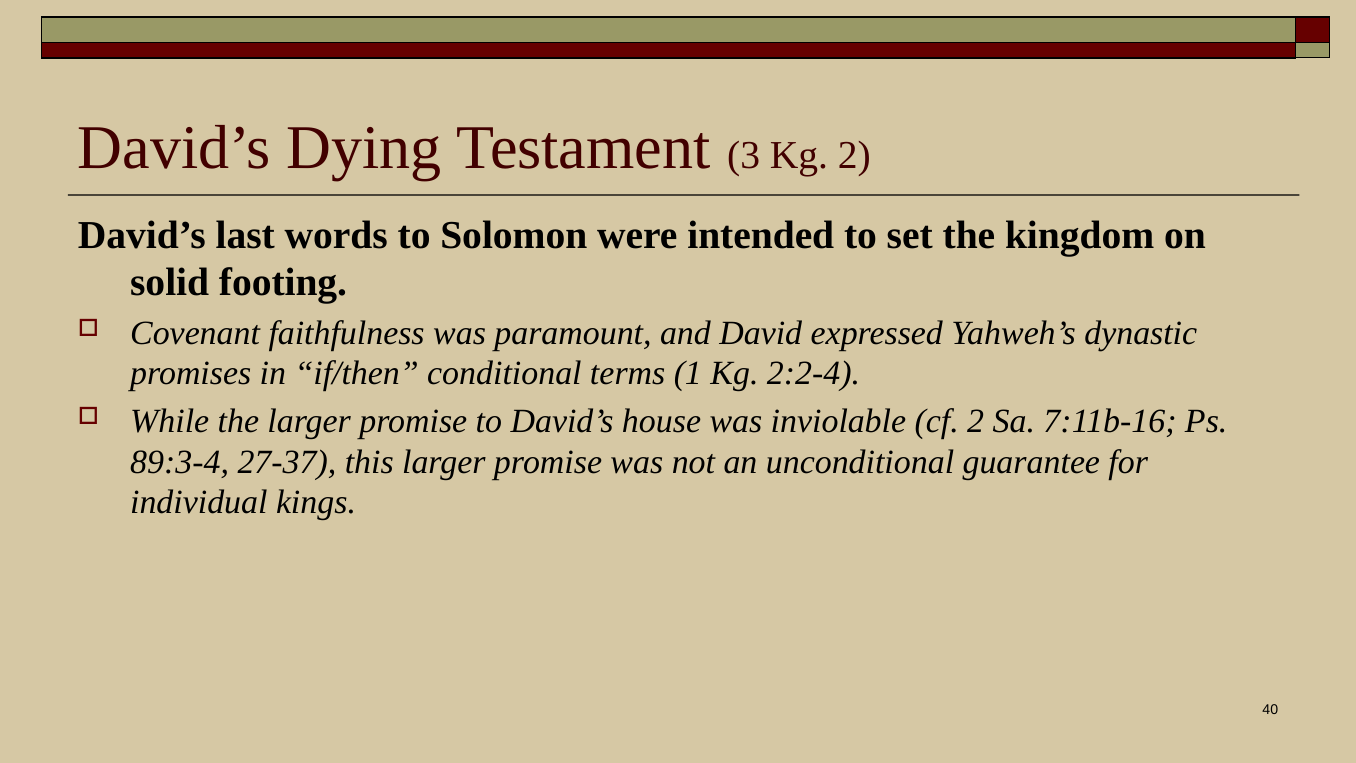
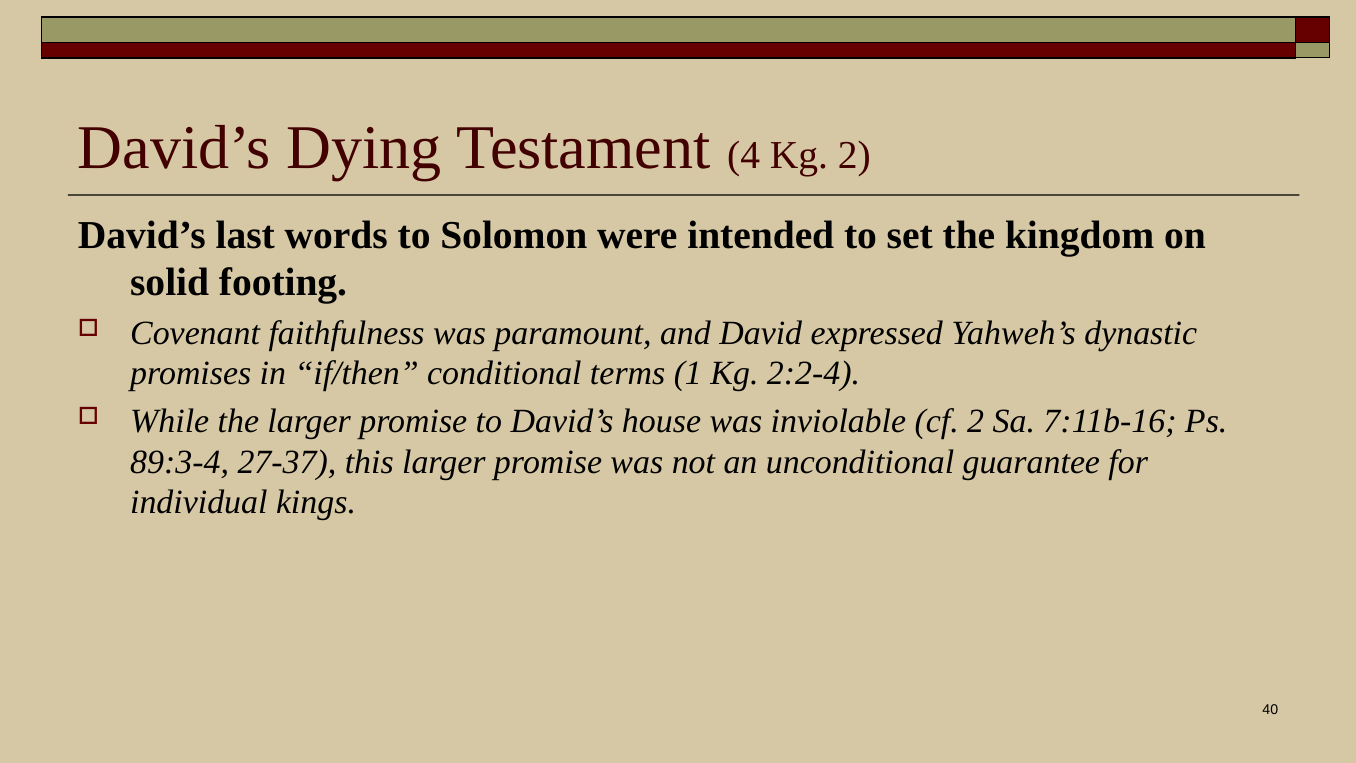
3: 3 -> 4 (744, 156)
